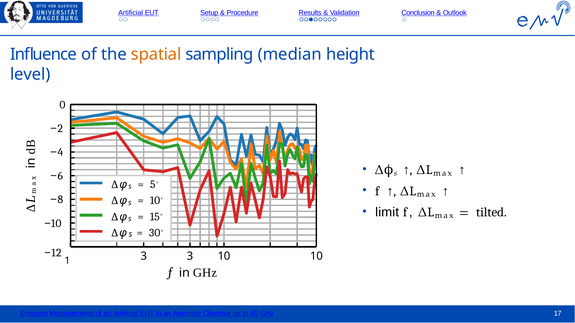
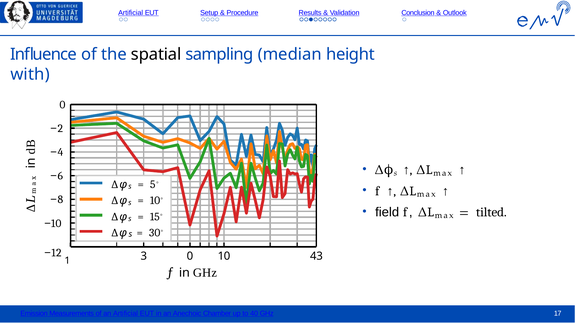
spatial colour: orange -> black (156, 55)
level: level -> with (30, 75)
limit: limit -> field (387, 213)
3 3: 3 -> 0 (190, 257)
10 10: 10 -> 43 (316, 257)
